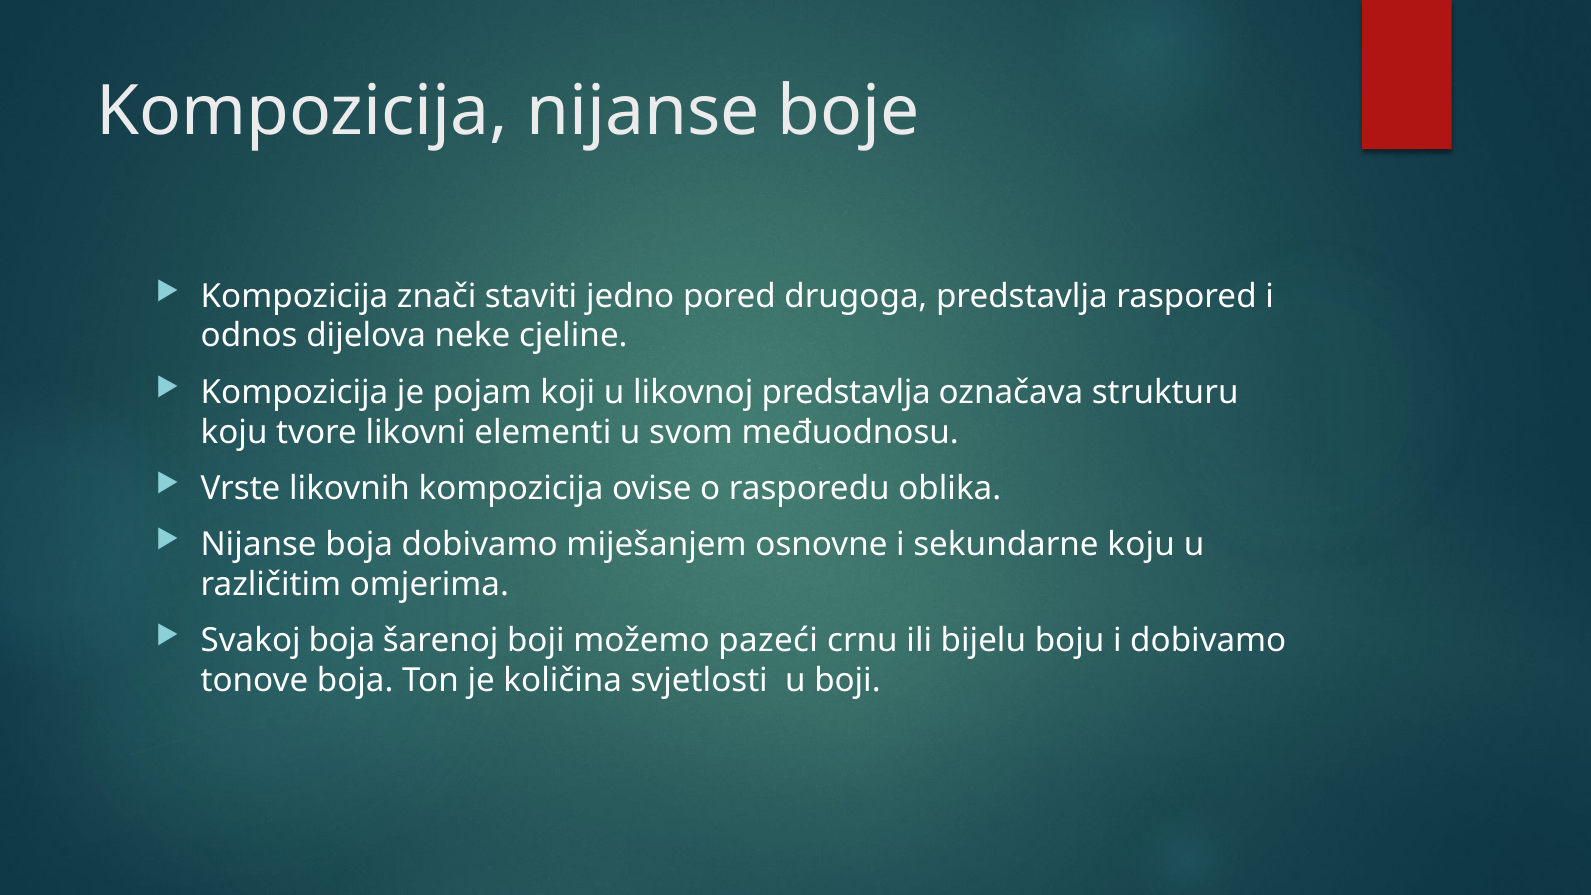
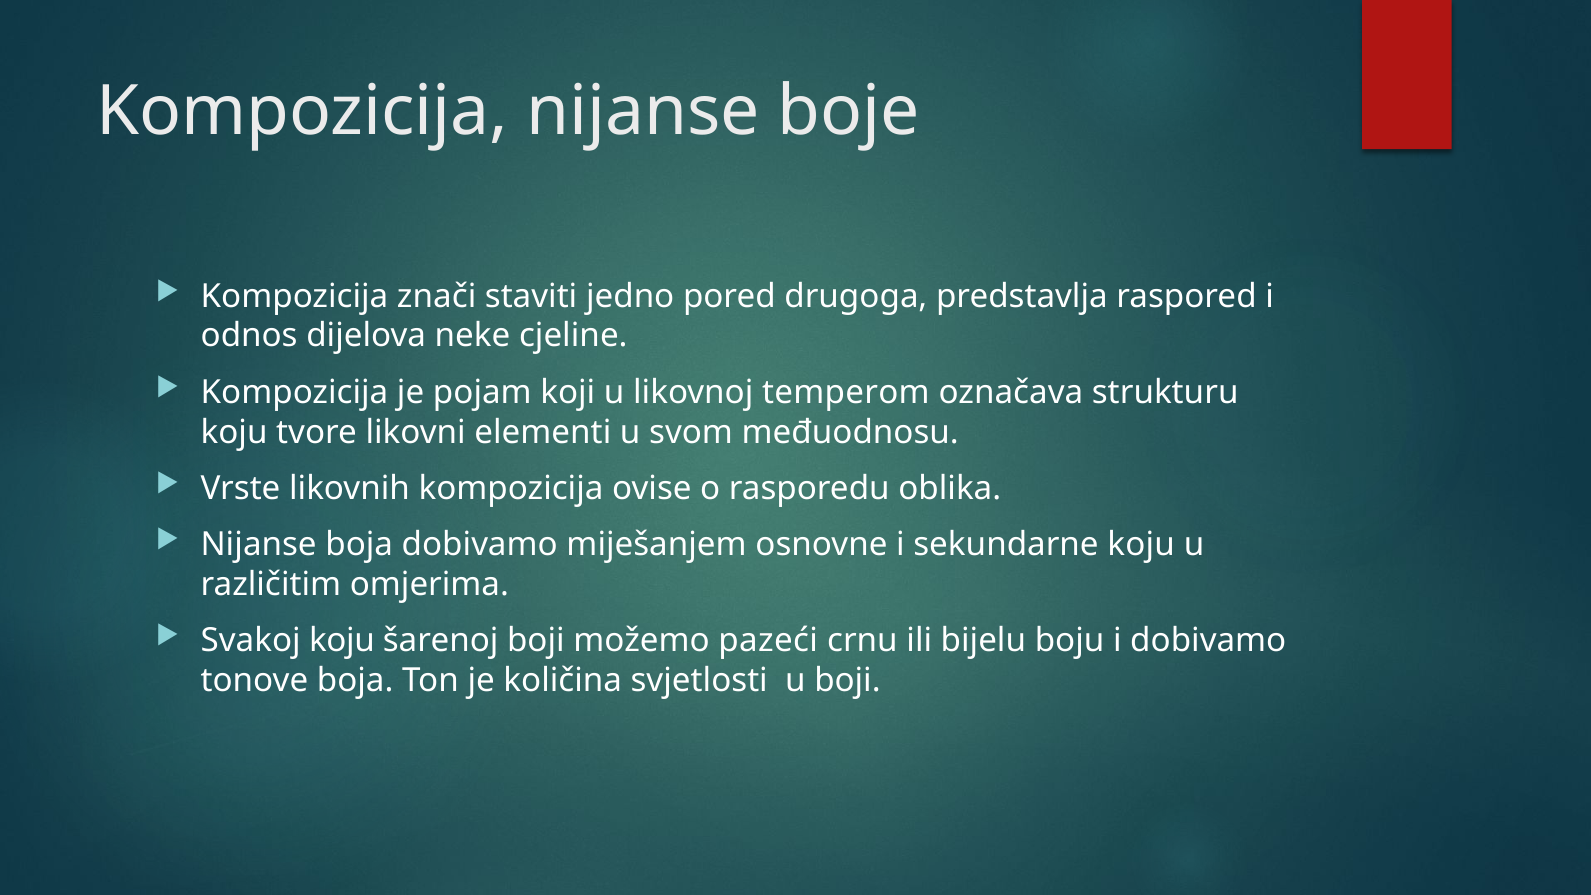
likovnoj predstavlja: predstavlja -> temperom (846, 392)
Svakoj boja: boja -> koju (342, 641)
